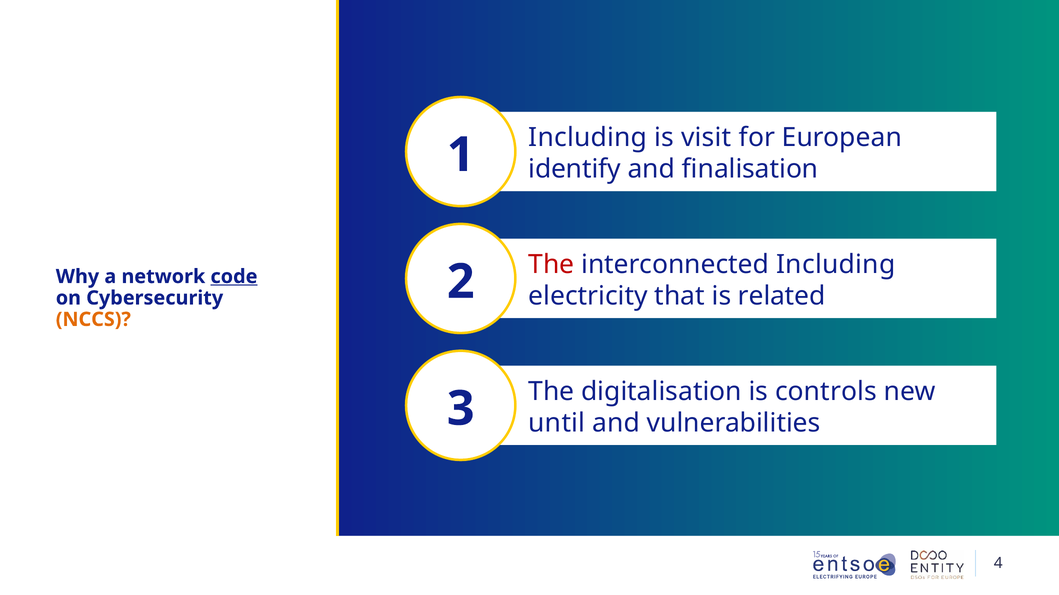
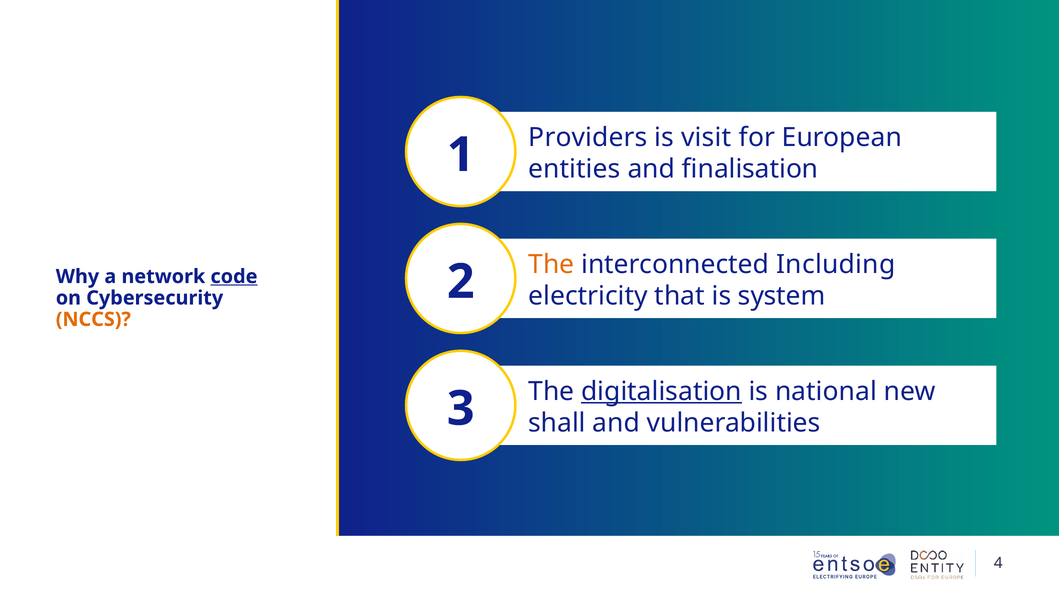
Including: Including -> Providers (588, 138)
identify: identify -> entities (574, 169)
The colour: red -> orange (551, 265)
related: related -> system (782, 296)
digitalisation underline: none -> present (661, 392)
controls: controls -> national (826, 392)
until: until -> shall (557, 424)
